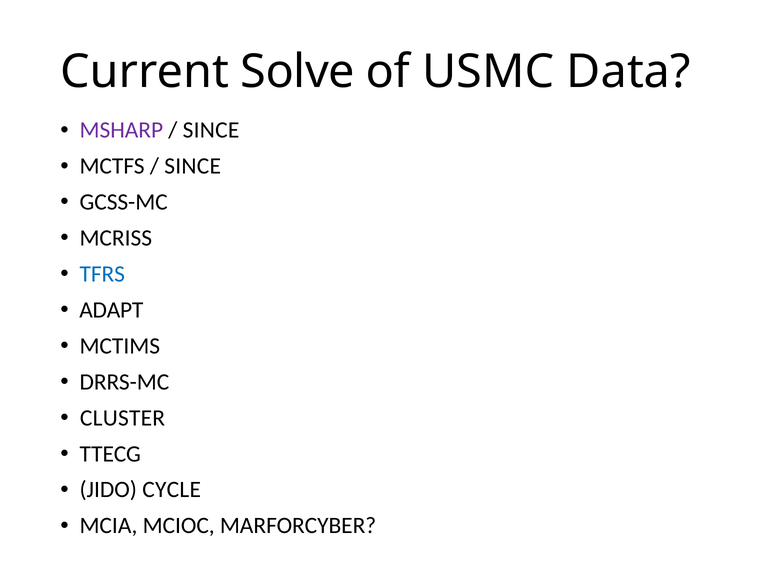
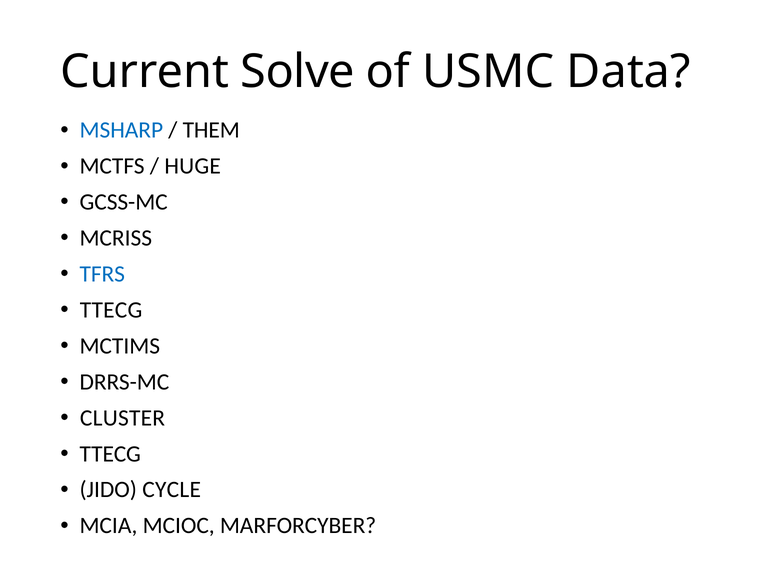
MSHARP colour: purple -> blue (121, 130)
SINCE: SINCE -> THEM (211, 130)
SINCE: SINCE -> HUGE (193, 166)
ADAPT: ADAPT -> TTECG (111, 310)
